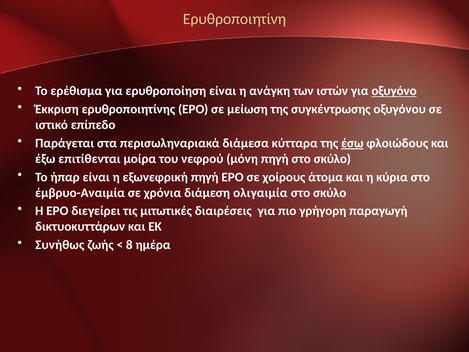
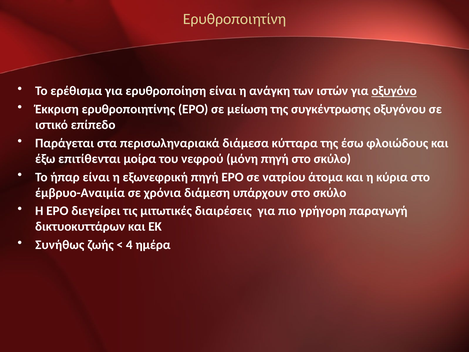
έσω underline: present -> none (352, 143)
χοίρους: χοίρους -> νατρίου (284, 177)
ολιγαιμία: ολιγαιμία -> υπάρχουν (260, 193)
8: 8 -> 4 (129, 245)
